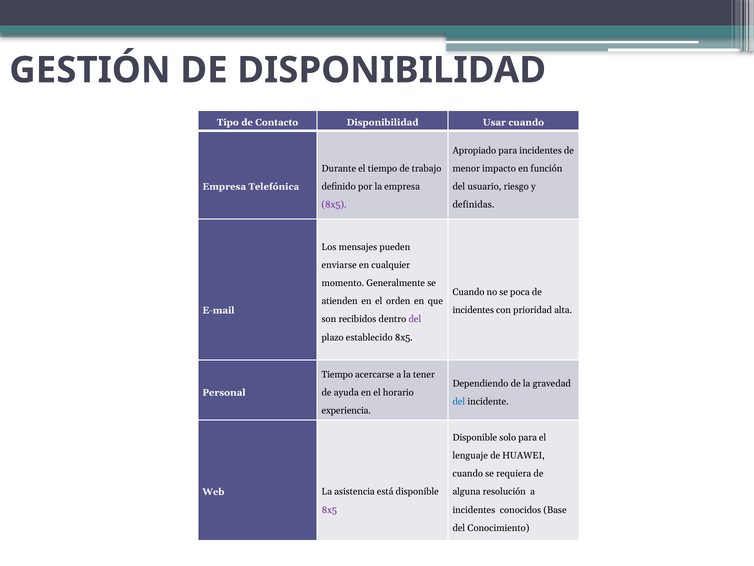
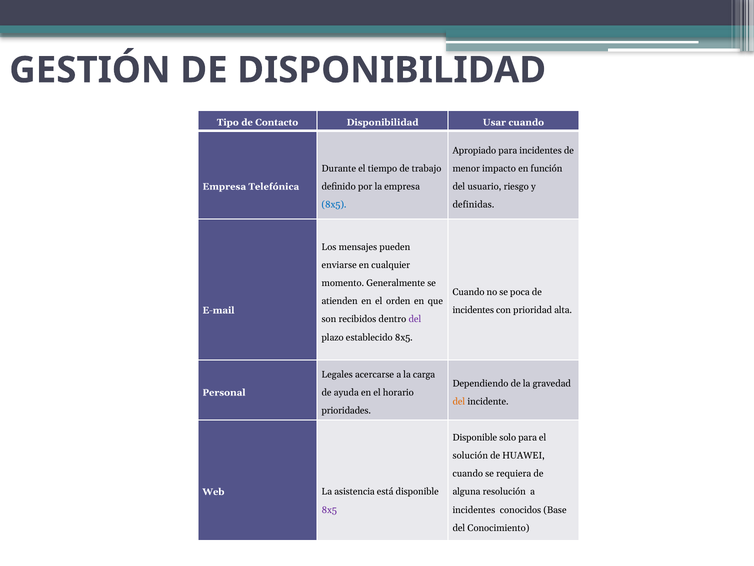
8x5 colour: purple -> blue (334, 205)
Tiempo: Tiempo -> Legales (337, 374)
tener: tener -> carga (424, 374)
del colour: blue -> orange (459, 401)
experiencia: experiencia -> prioridades (346, 410)
lenguaje: lenguaje -> solución (470, 455)
